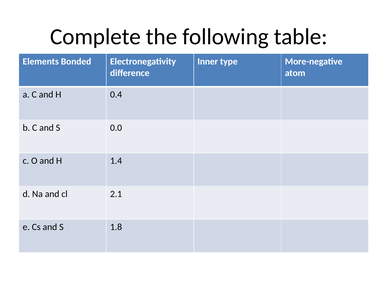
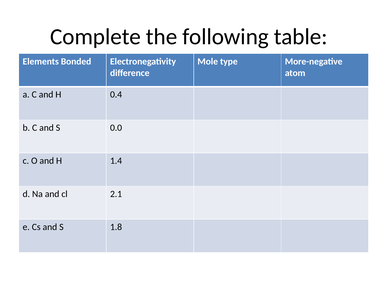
Inner: Inner -> Mole (208, 61)
